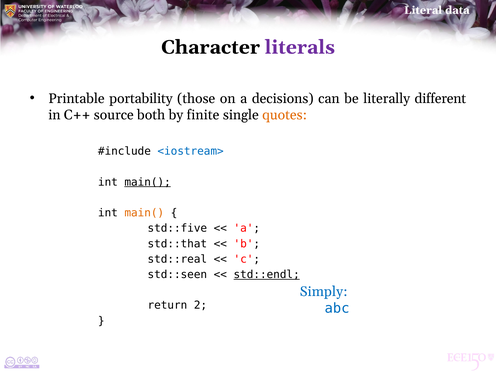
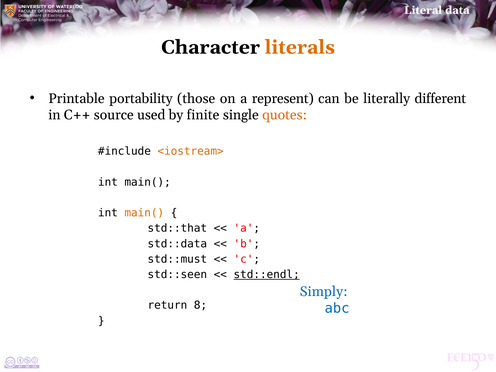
literals colour: purple -> orange (300, 47)
decisions: decisions -> represent (283, 99)
both: both -> used (151, 115)
<iostream> colour: blue -> orange (191, 151)
main( underline: present -> none (148, 182)
std::five: std::five -> std::that (177, 228)
std::that: std::that -> std::data (177, 244)
std::real: std::real -> std::must (177, 259)
return 2: 2 -> 8 (200, 305)
